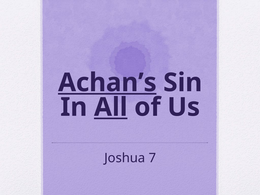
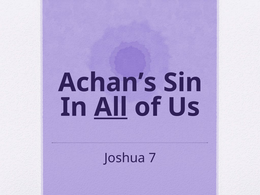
Achan’s underline: present -> none (107, 83)
